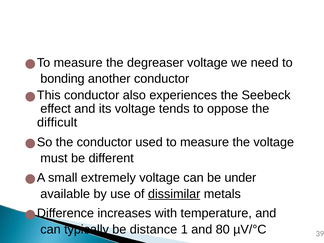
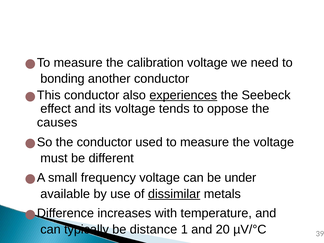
degreaser: degreaser -> calibration (155, 63)
experiences underline: none -> present (183, 95)
difficult: difficult -> causes (57, 122)
extremely: extremely -> frequency (108, 178)
80: 80 -> 20 (223, 229)
